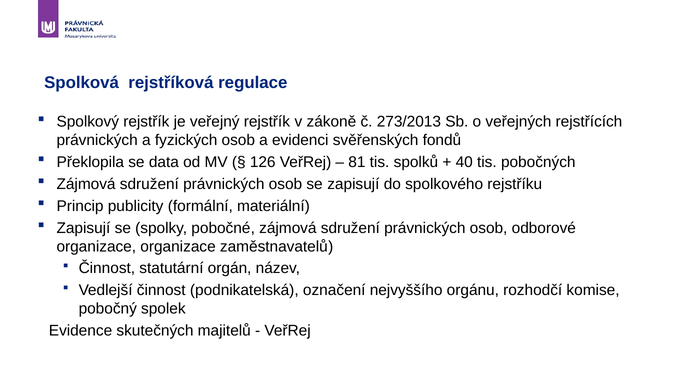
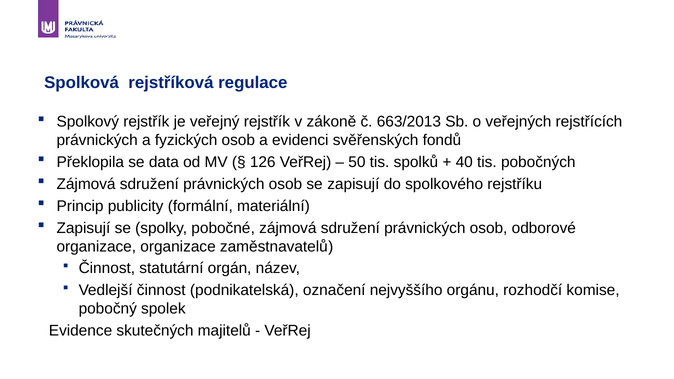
273/2013: 273/2013 -> 663/2013 (409, 122)
81: 81 -> 50 (357, 162)
